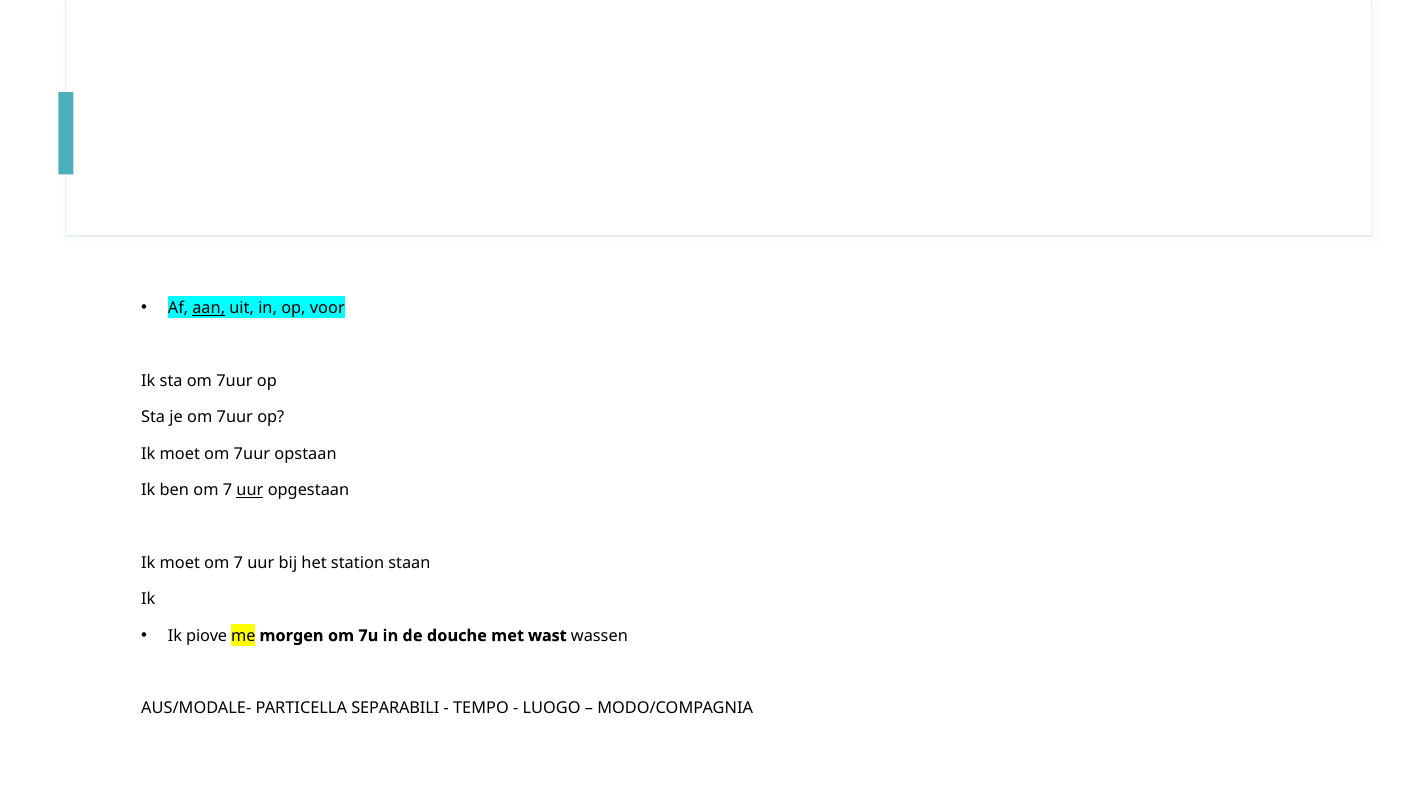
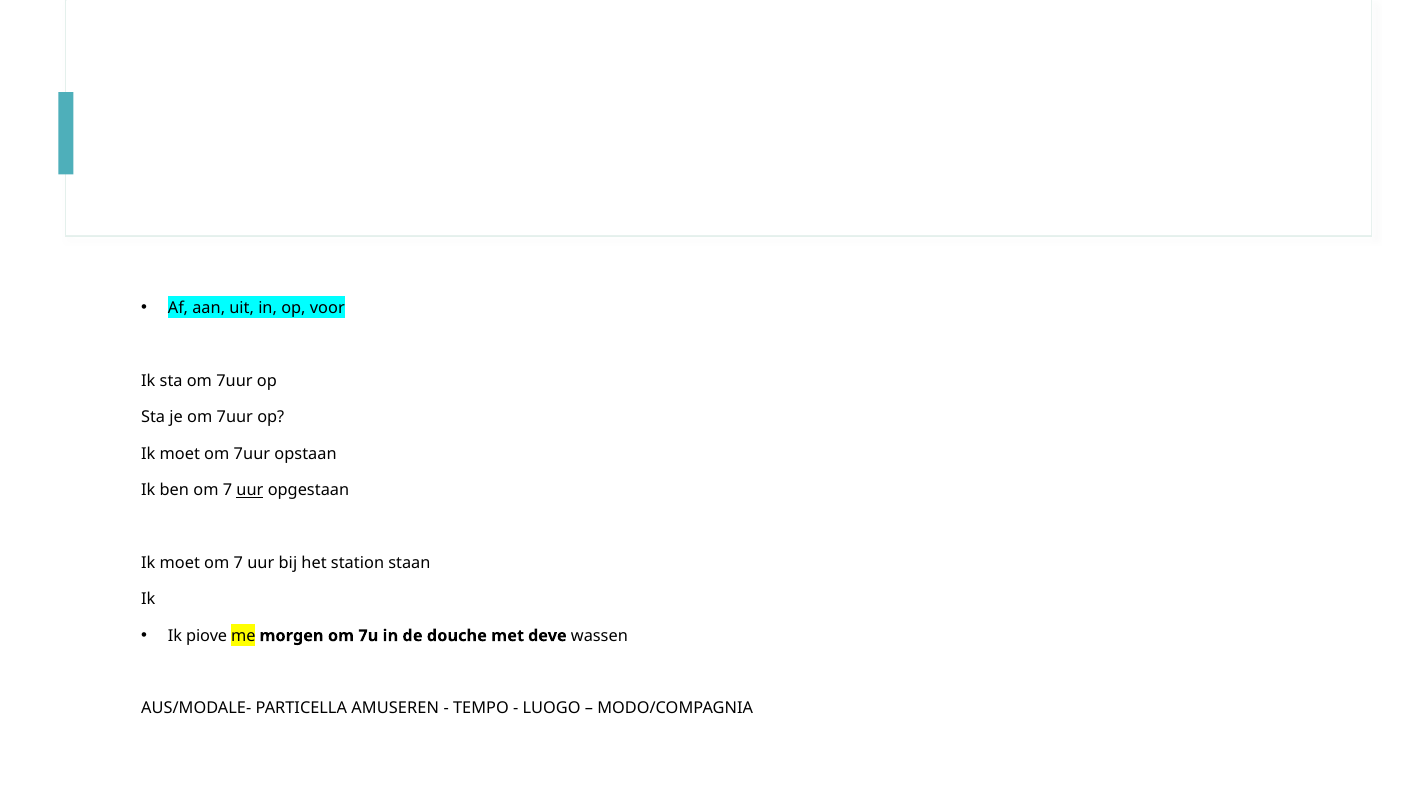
aan underline: present -> none (209, 308)
wast: wast -> deve (547, 636)
SEPARABILI: SEPARABILI -> AMUSEREN (395, 709)
